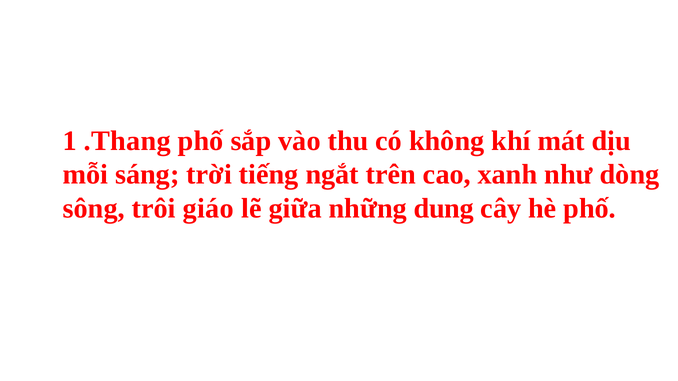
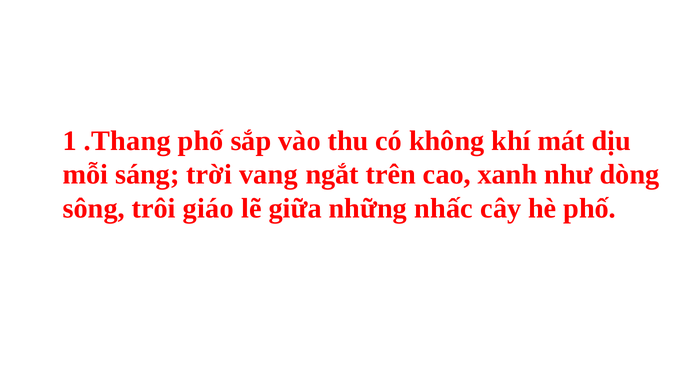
tiếng: tiếng -> vang (269, 175)
dung: dung -> nhấc (444, 209)
